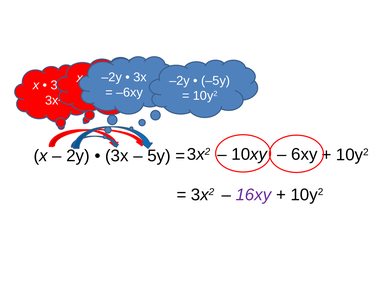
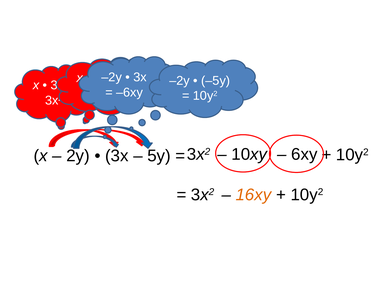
16xy colour: purple -> orange (253, 195)
